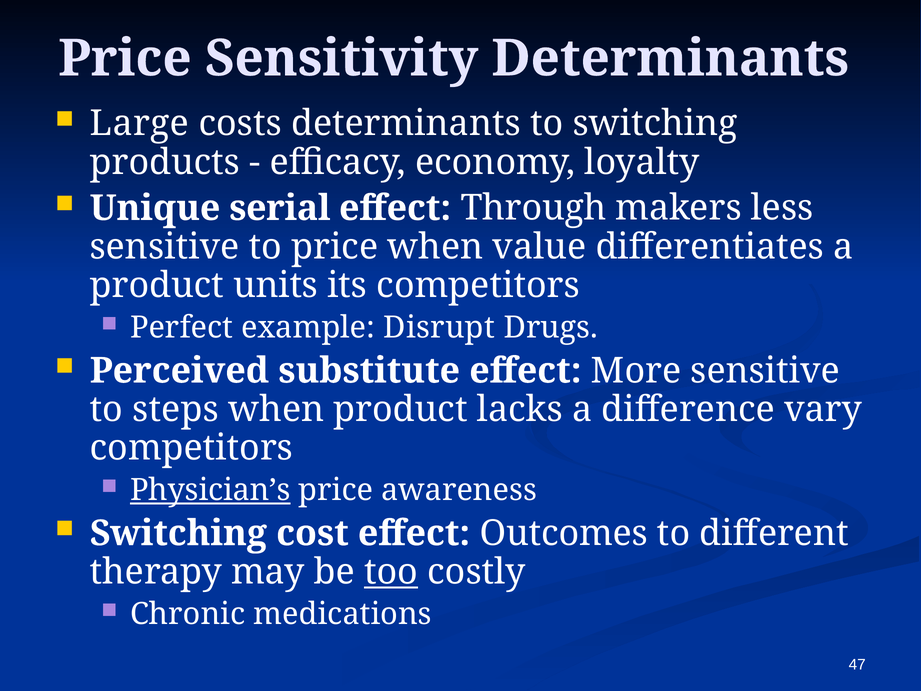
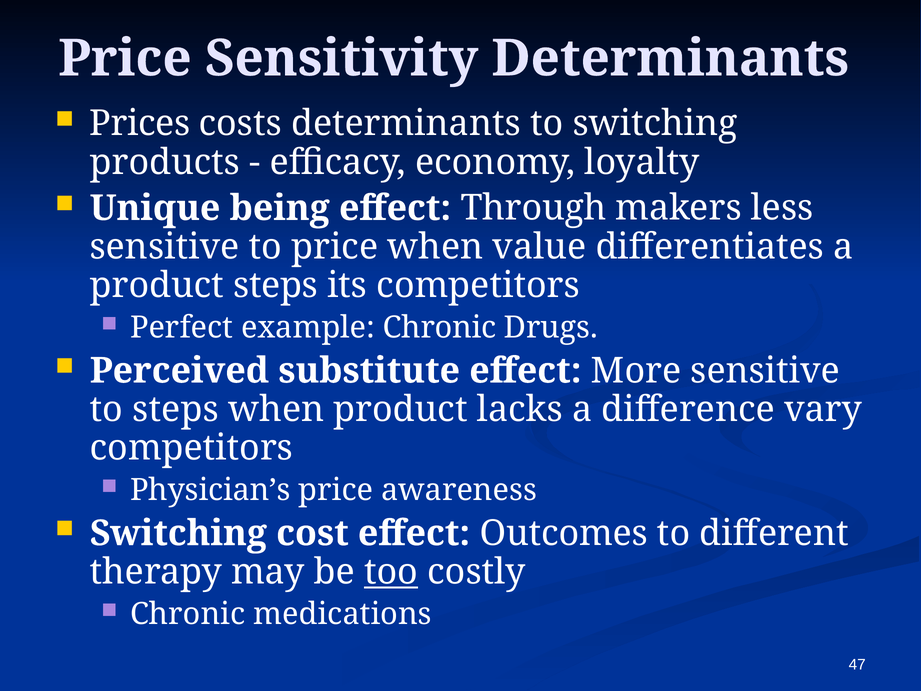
Large: Large -> Prices (140, 124)
serial: serial -> being (280, 208)
product units: units -> steps (276, 285)
example Disrupt: Disrupt -> Chronic (440, 328)
Physician’s underline: present -> none (210, 490)
